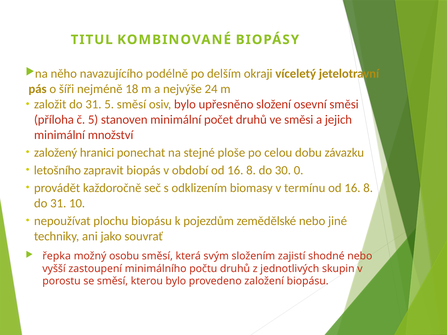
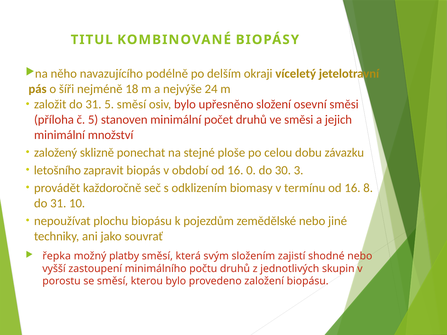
hranici: hranici -> sklizně (97, 153)
období od 16 8: 8 -> 0 (251, 170)
0: 0 -> 3 (299, 170)
osobu: osobu -> platby (124, 256)
